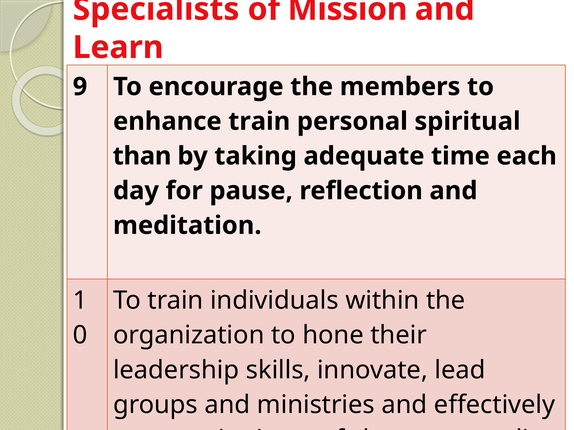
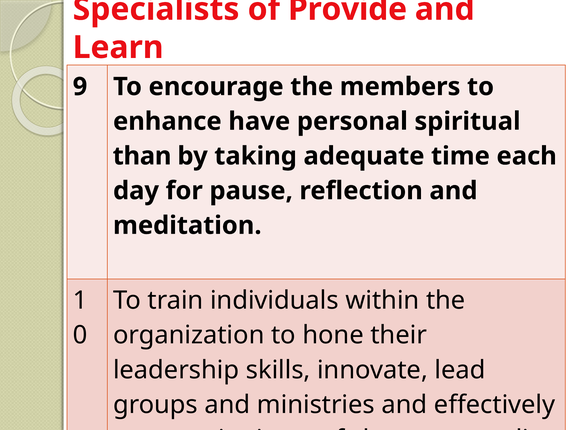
Mission: Mission -> Provide (348, 9)
enhance train: train -> have (259, 122)
